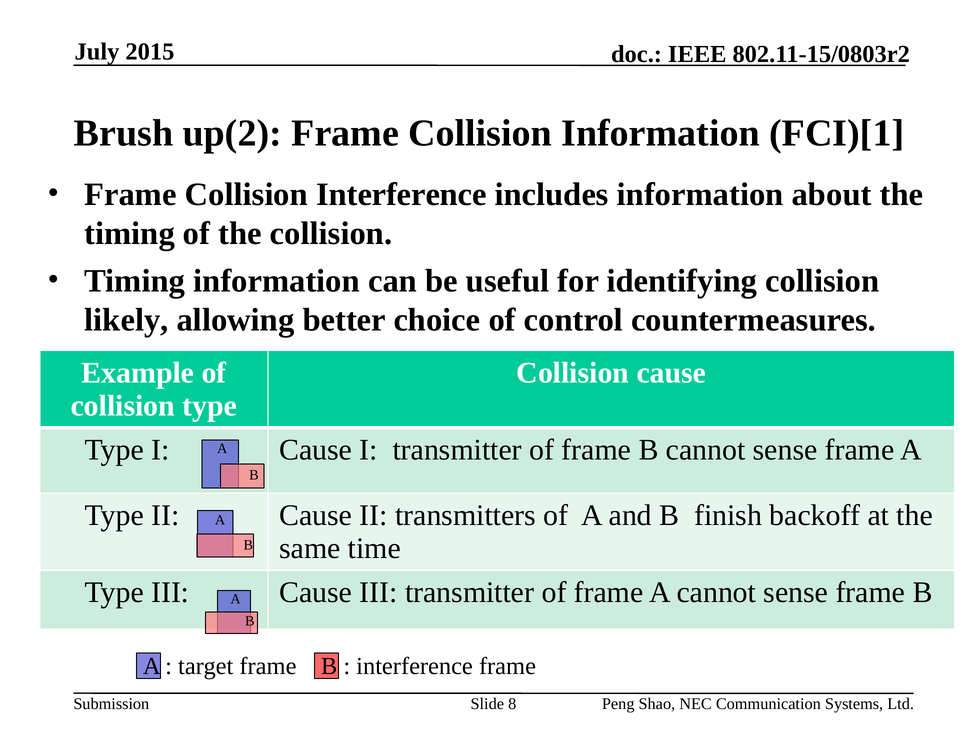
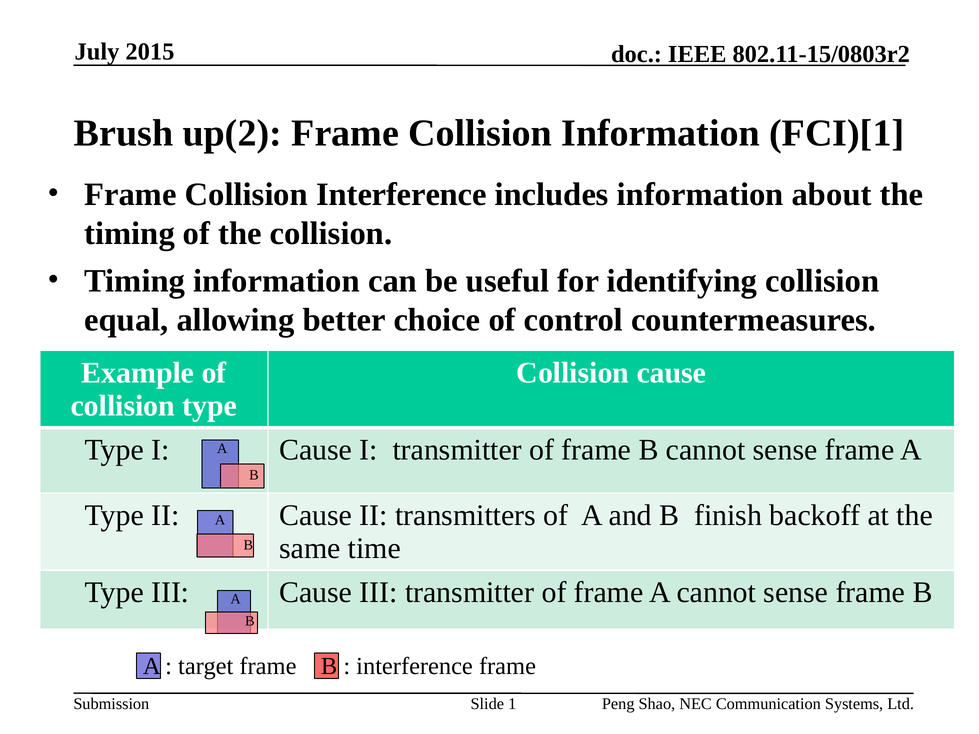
likely: likely -> equal (126, 320)
8: 8 -> 1 (512, 704)
